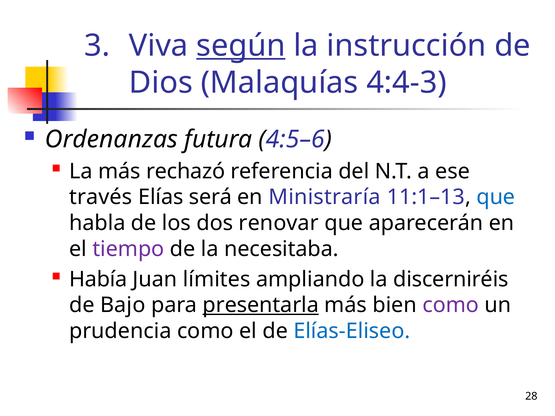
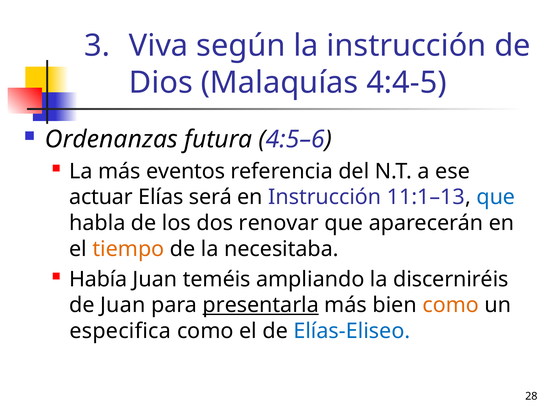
según underline: present -> none (241, 46)
4:4-3: 4:4-3 -> 4:4-5 (406, 83)
rechazó: rechazó -> eventos (186, 171)
través: través -> actuar (101, 197)
en Ministraría: Ministraría -> Instrucción (325, 197)
tiempo colour: purple -> orange (128, 249)
límites: límites -> teméis (217, 279)
de Bajo: Bajo -> Juan (123, 305)
como colour: purple -> orange (451, 305)
prudencia: prudencia -> especifica (120, 331)
